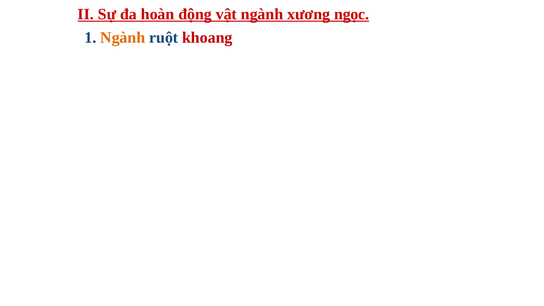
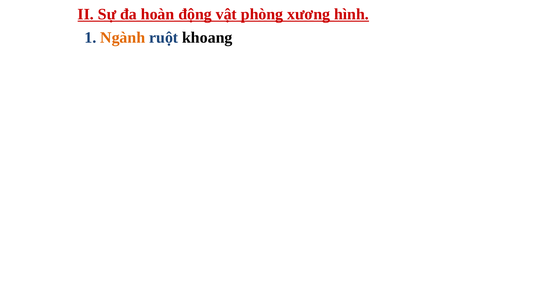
vật ngành: ngành -> phòng (262, 14)
ngọc: ngọc -> hình (352, 14)
khoang colour: red -> black (207, 38)
